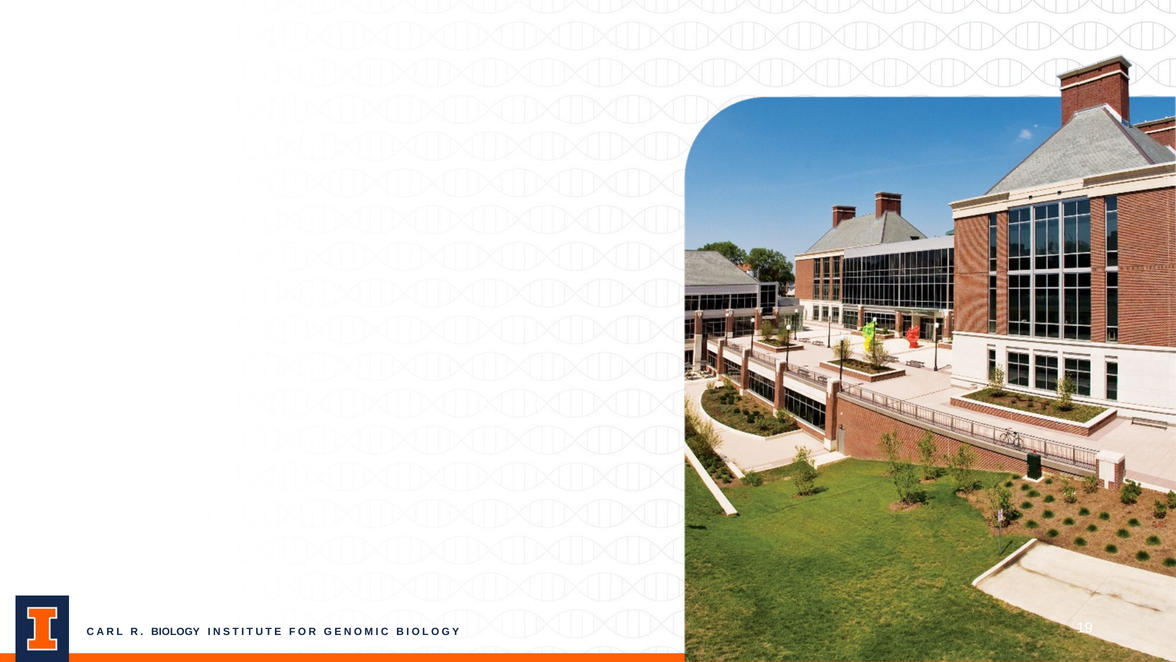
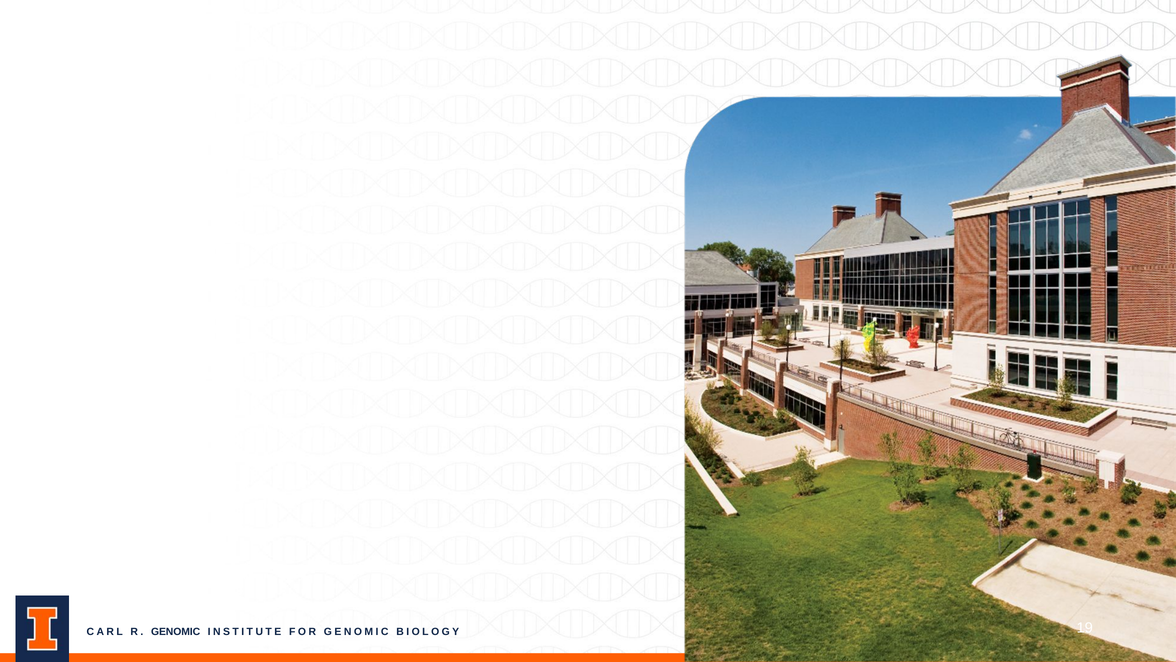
R BIOLOGY: BIOLOGY -> GENOMIC (176, 631)
